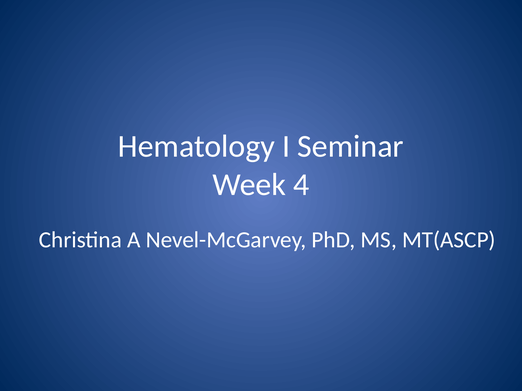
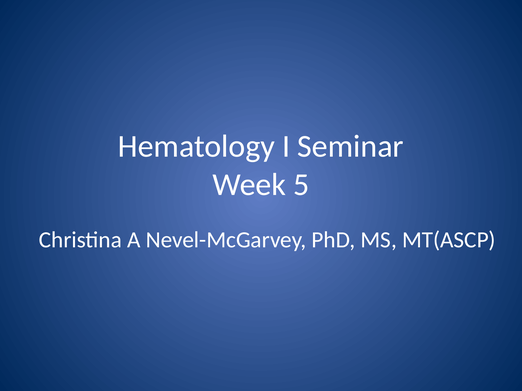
4: 4 -> 5 (301, 185)
